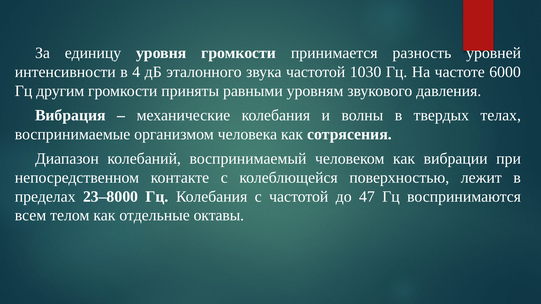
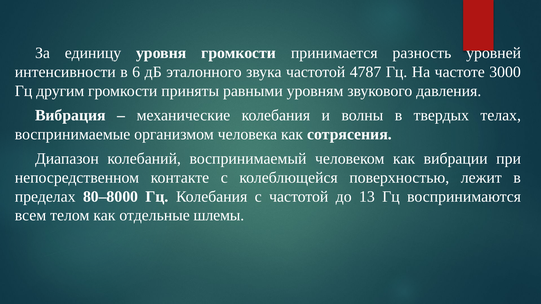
4: 4 -> 6 (136, 72)
1030: 1030 -> 4787 (366, 72)
6000: 6000 -> 3000 (505, 72)
23–8000: 23–8000 -> 80–8000 (111, 197)
47: 47 -> 13 (367, 197)
октавы: октавы -> шлемы (219, 216)
